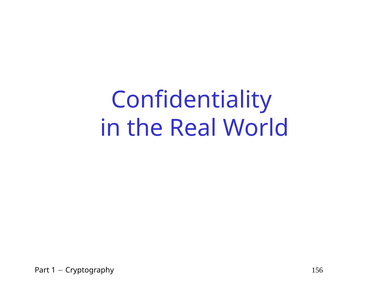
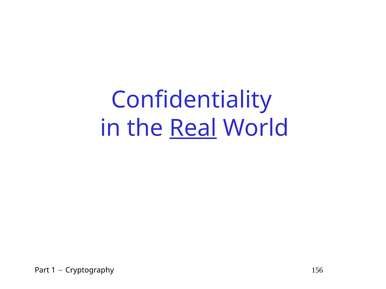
Real underline: none -> present (193, 128)
